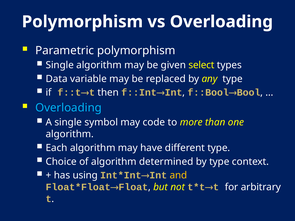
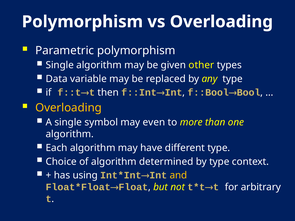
select: select -> other (201, 65)
Overloading colour: light blue -> yellow (69, 108)
code: code -> even (154, 122)
